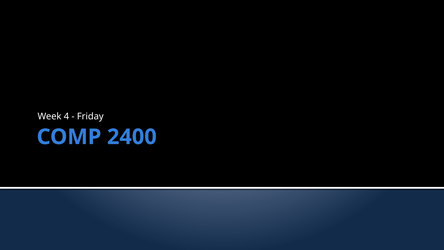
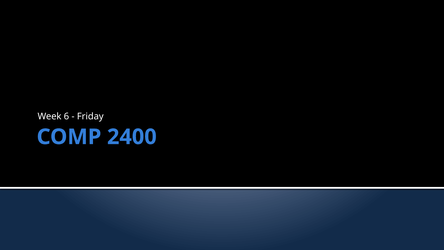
4: 4 -> 6 (66, 116)
